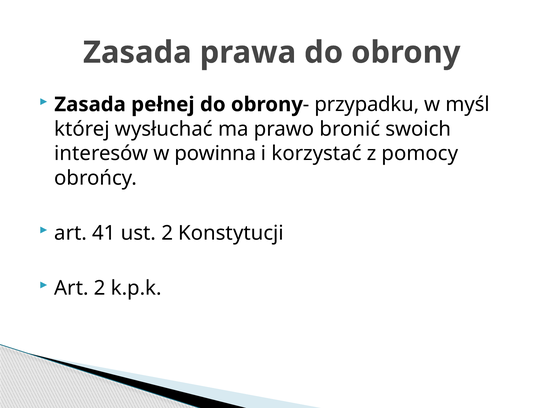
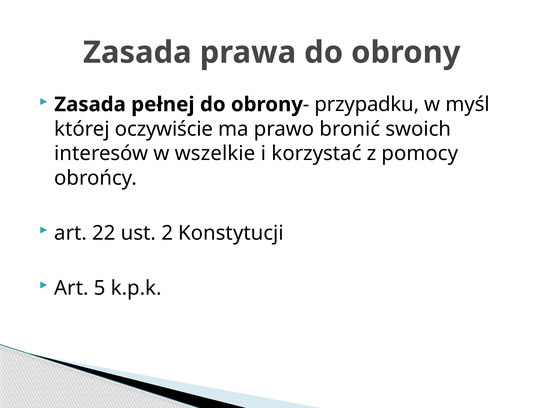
wysłuchać: wysłuchać -> oczywiście (164, 129)
powinna: powinna -> wszelkie (215, 153)
41: 41 -> 22 (104, 233)
Art 2: 2 -> 5 (100, 288)
